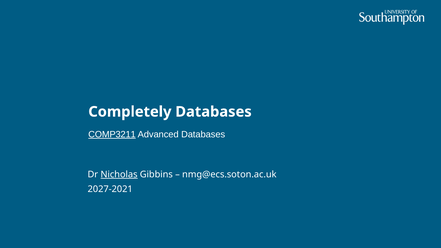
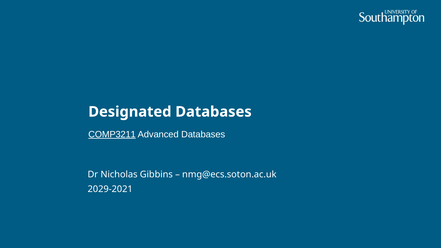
Completely: Completely -> Designated (130, 112)
Nicholas underline: present -> none (119, 175)
2027-2021: 2027-2021 -> 2029-2021 (110, 189)
